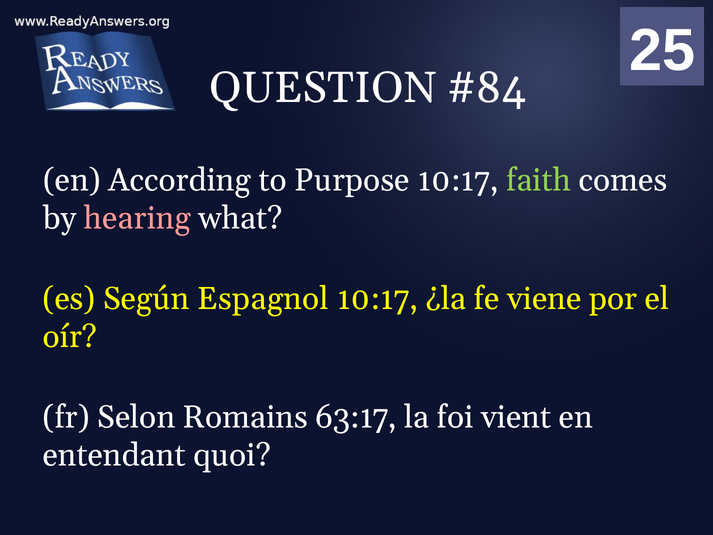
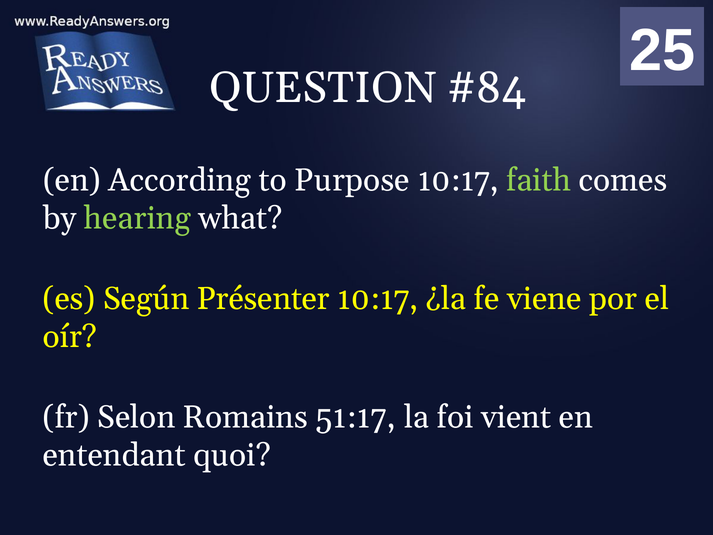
hearing colour: pink -> light green (137, 218)
Espagnol: Espagnol -> Présenter (263, 299)
63:17: 63:17 -> 51:17 (356, 417)
